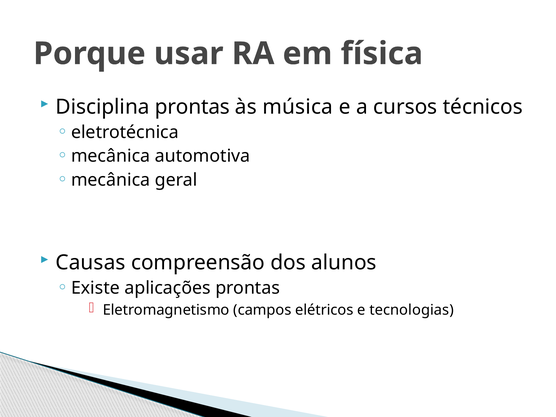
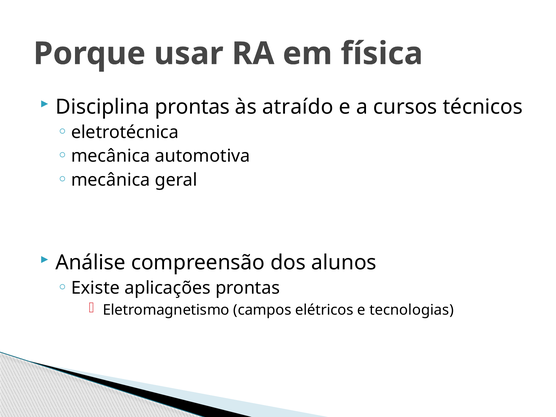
música: música -> atraído (298, 107)
Causas: Causas -> Análise (91, 263)
